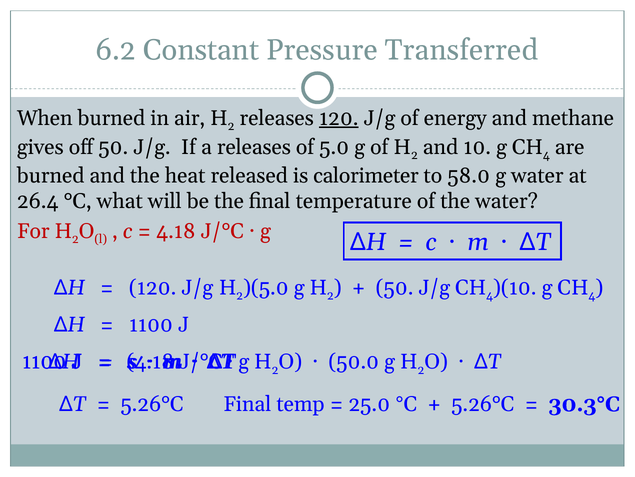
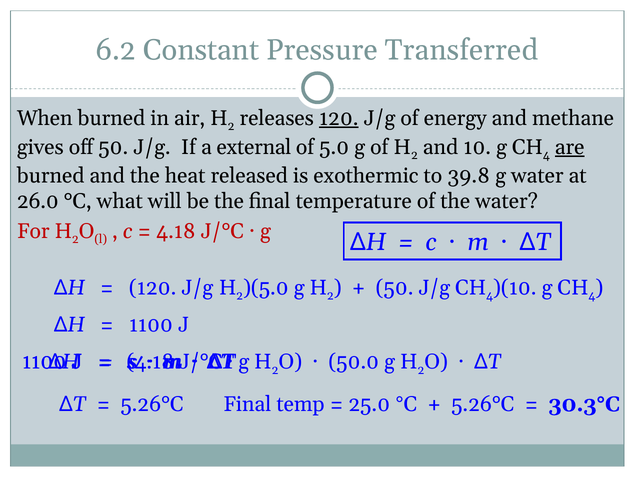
a releases: releases -> external (254, 147)
are underline: none -> present (570, 147)
calorimeter: calorimeter -> exothermic (366, 176)
58.0: 58.0 -> 39.8 (469, 176)
26.4: 26.4 -> 26.0 (38, 201)
